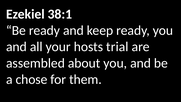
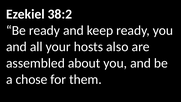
38:1: 38:1 -> 38:2 (60, 14)
trial: trial -> also (117, 47)
